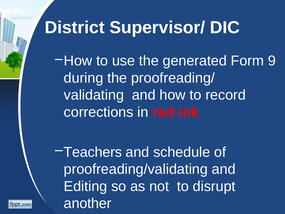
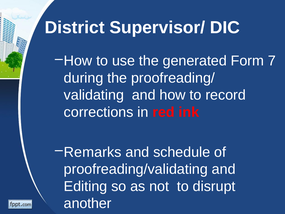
9: 9 -> 7 (272, 61)
Teachers: Teachers -> Remarks (93, 152)
